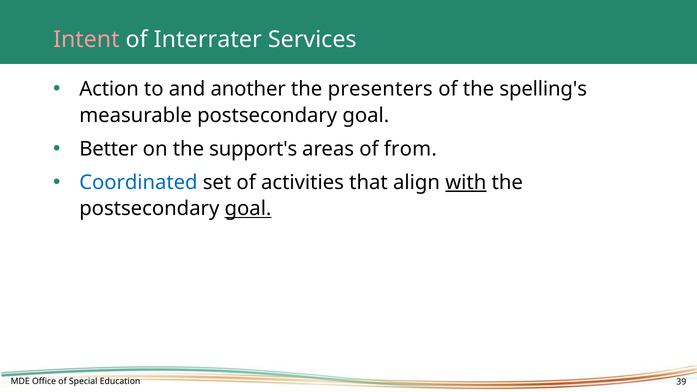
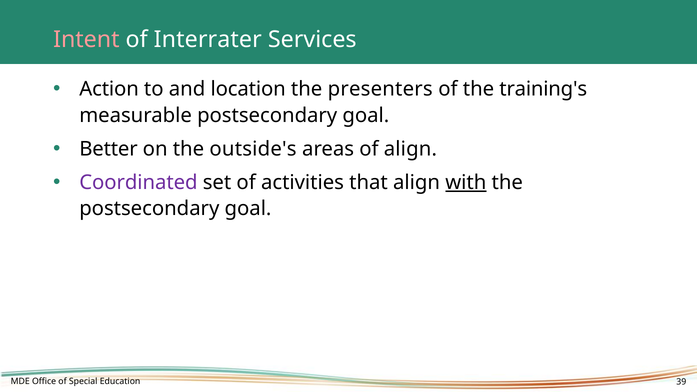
another: another -> location (248, 89)
spelling's: spelling's -> training's (543, 89)
support's: support's -> outside's (253, 149)
of from: from -> align (410, 149)
Coordinated colour: blue -> purple (138, 183)
goal underline: present -> none (248, 209)
